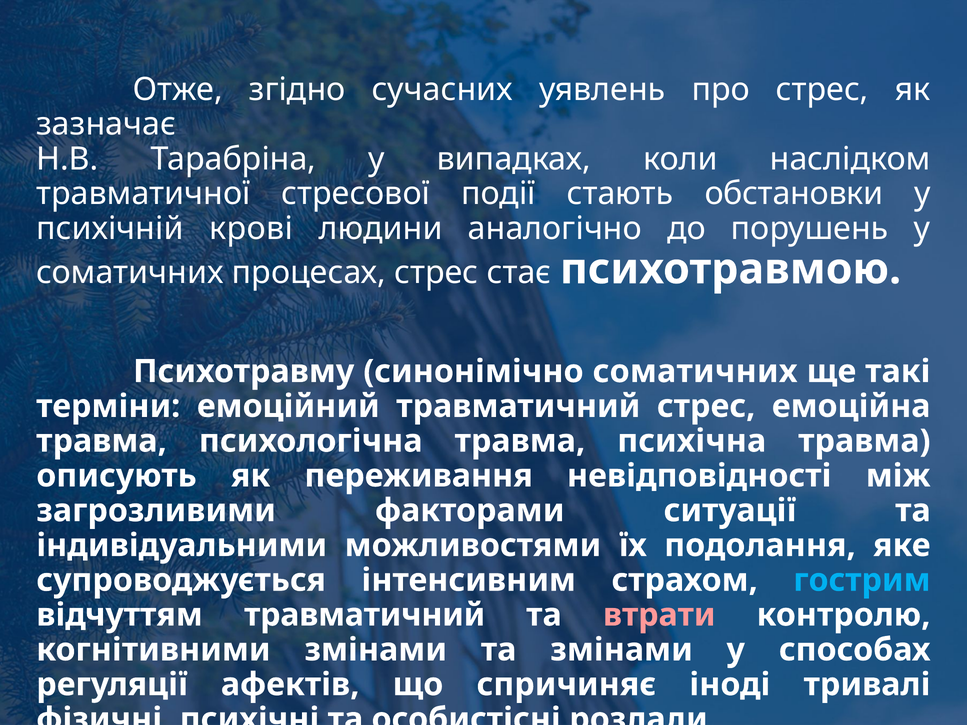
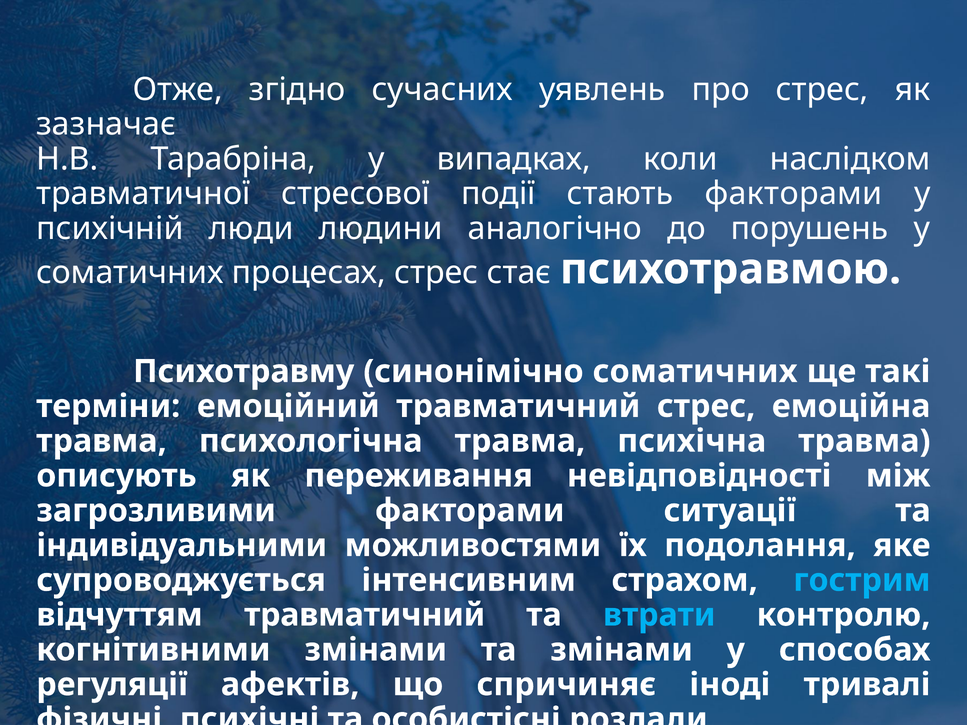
стають обстановки: обстановки -> факторами (794, 194)
крові: крові -> люди (251, 229)
втрати colour: pink -> light blue (659, 615)
